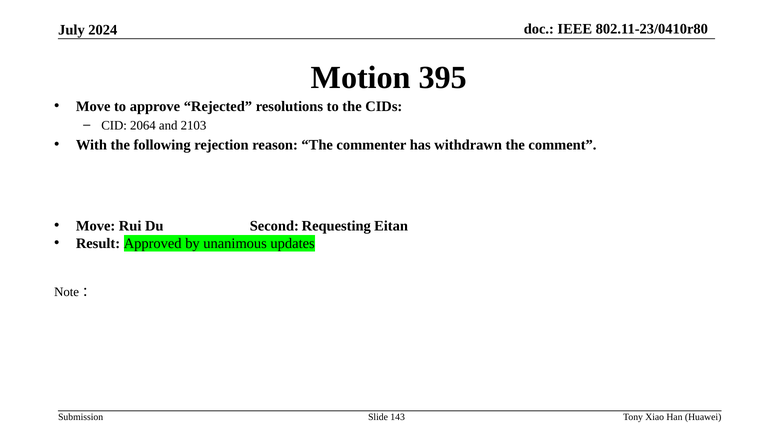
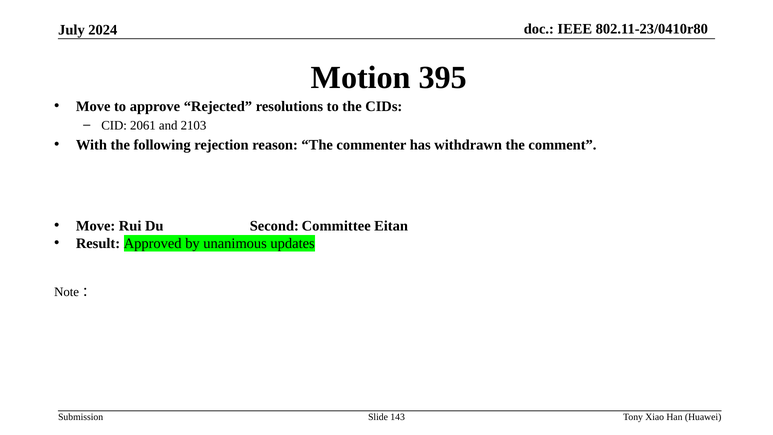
2064: 2064 -> 2061 (143, 125)
Requesting: Requesting -> Committee (336, 226)
